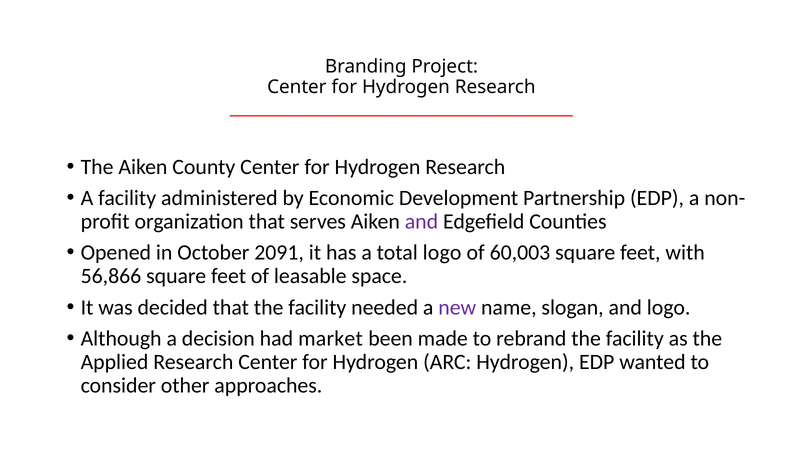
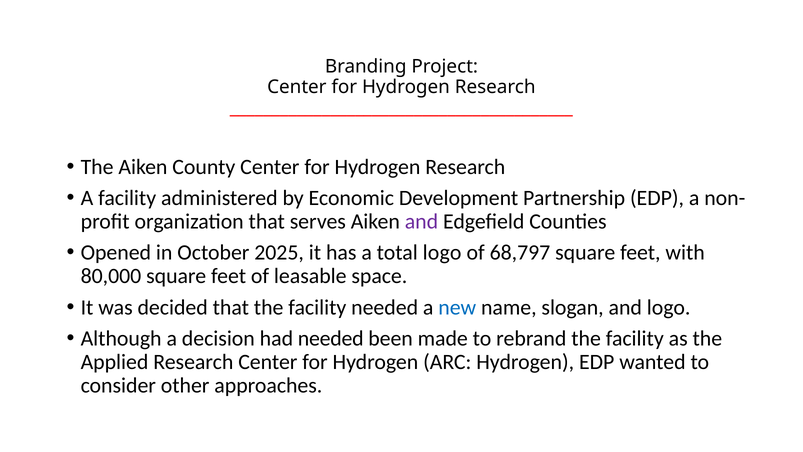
2091: 2091 -> 2025 (279, 252)
60,003: 60,003 -> 68,797 (520, 252)
56,866: 56,866 -> 80,000 (111, 276)
new colour: purple -> blue (457, 307)
had market: market -> needed (331, 338)
